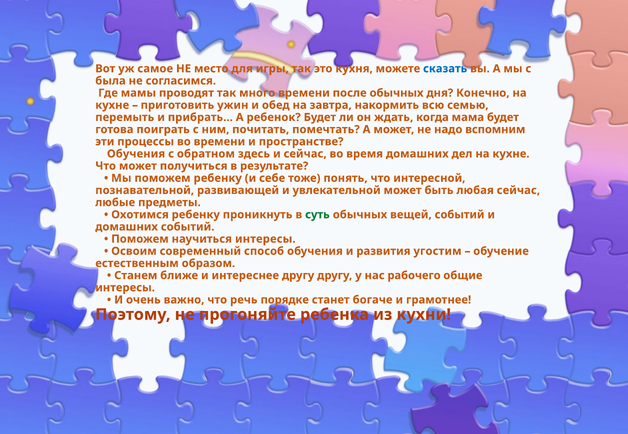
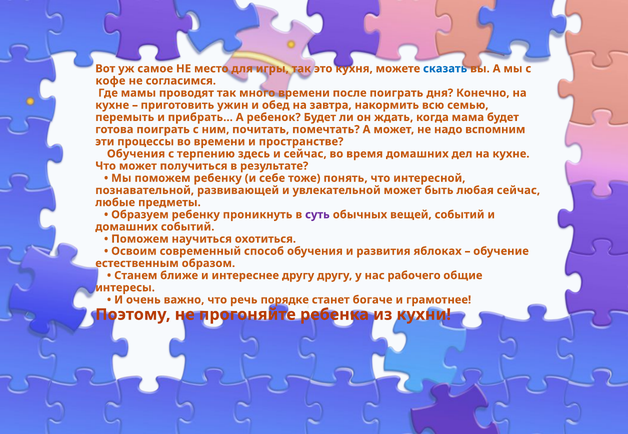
была: была -> кофе (110, 81)
после обычных: обычных -> поиграть (396, 93)
обратном: обратном -> терпению (206, 154)
Охотимся: Охотимся -> Образуем (140, 215)
суть colour: green -> purple (317, 215)
научиться интересы: интересы -> охотиться (265, 239)
угостим: угостим -> яблоках (438, 252)
